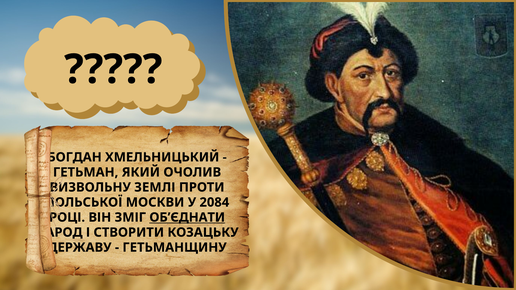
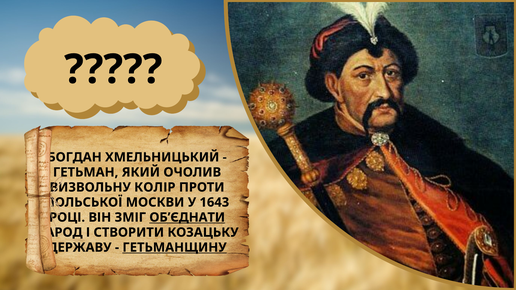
ЗЕМЛІ: ЗЕМЛІ -> КОЛІР (155, 187)
2084: 2084 -> 1643 (214, 202)
ГЕТЬМАНЩИНУ underline: none -> present (175, 248)
